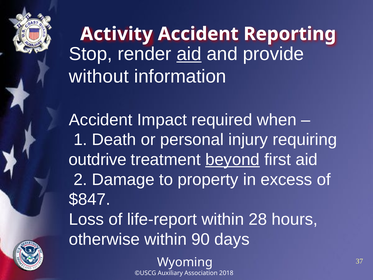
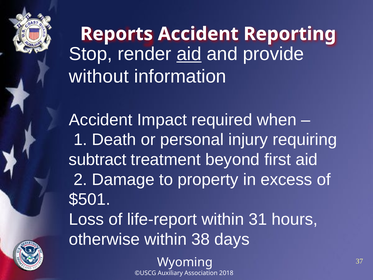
Activity: Activity -> Reports (117, 34)
outdrive: outdrive -> subtract (98, 159)
beyond underline: present -> none (232, 159)
$847: $847 -> $501 (90, 199)
28: 28 -> 31 (258, 219)
90: 90 -> 38 (201, 239)
